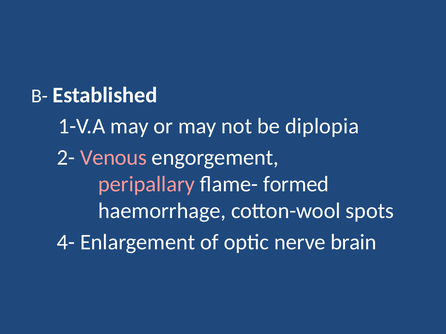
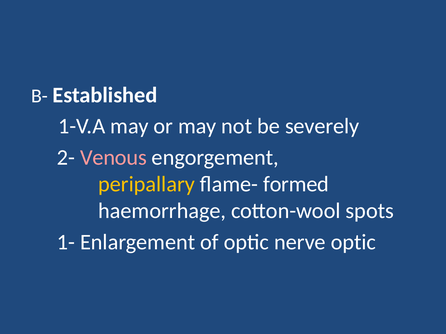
diplopia: diplopia -> severely (322, 126)
peripallary colour: pink -> yellow (147, 184)
4-: 4- -> 1- (66, 242)
nerve brain: brain -> optic (353, 242)
